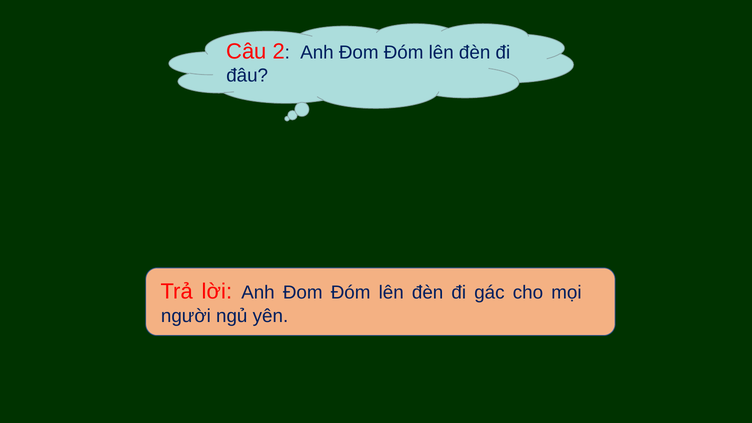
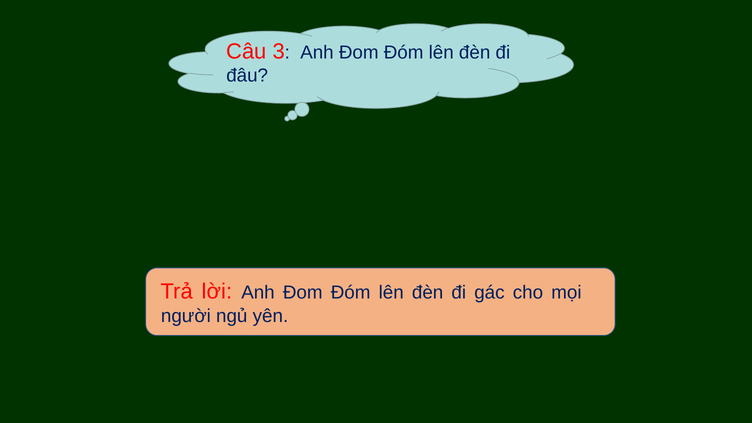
2: 2 -> 3 (279, 51)
